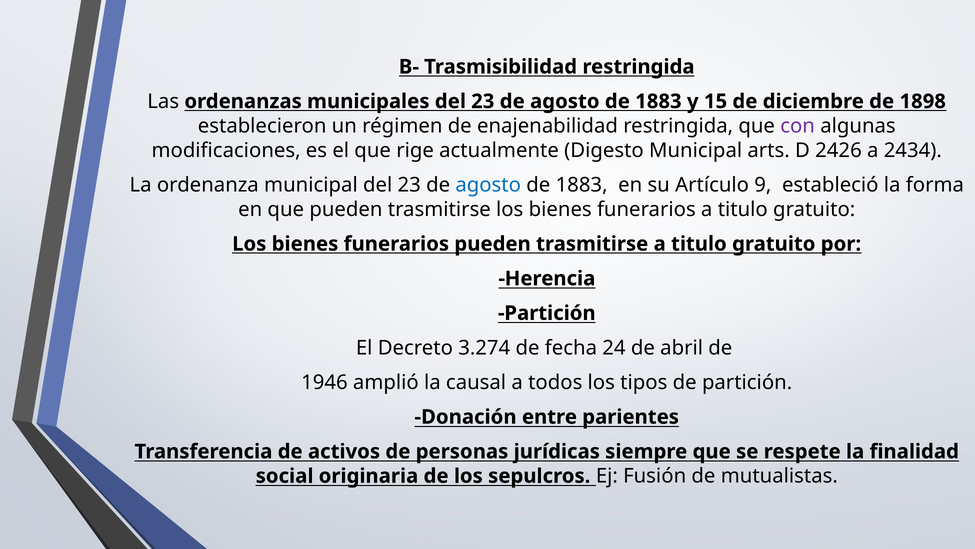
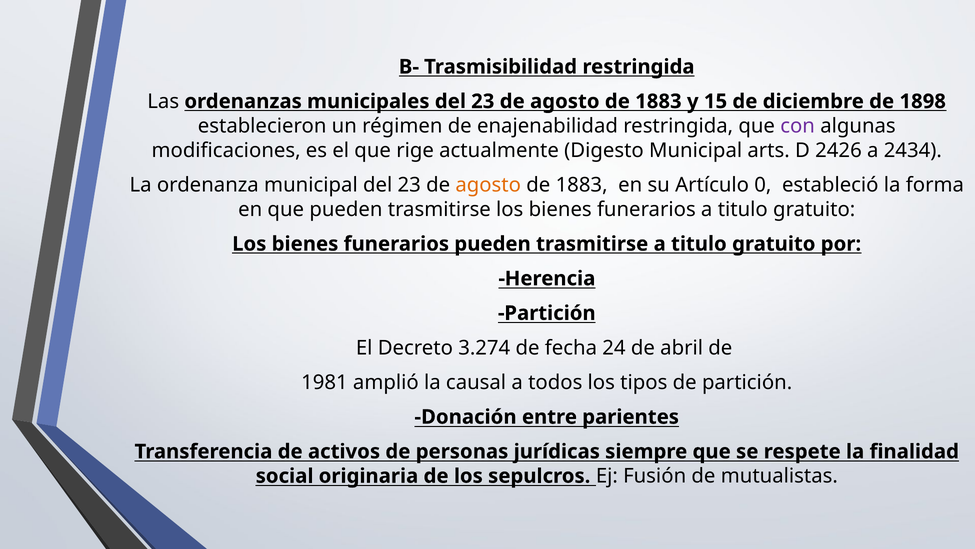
agosto colour: blue -> orange (488, 185)
9: 9 -> 0 (763, 185)
1946: 1946 -> 1981 (324, 382)
